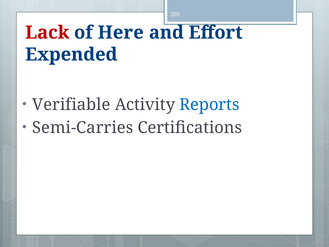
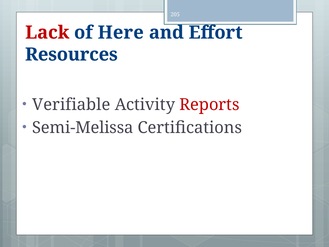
Expended: Expended -> Resources (71, 54)
Reports colour: blue -> red (209, 105)
Semi-Carries: Semi-Carries -> Semi-Melissa (83, 128)
